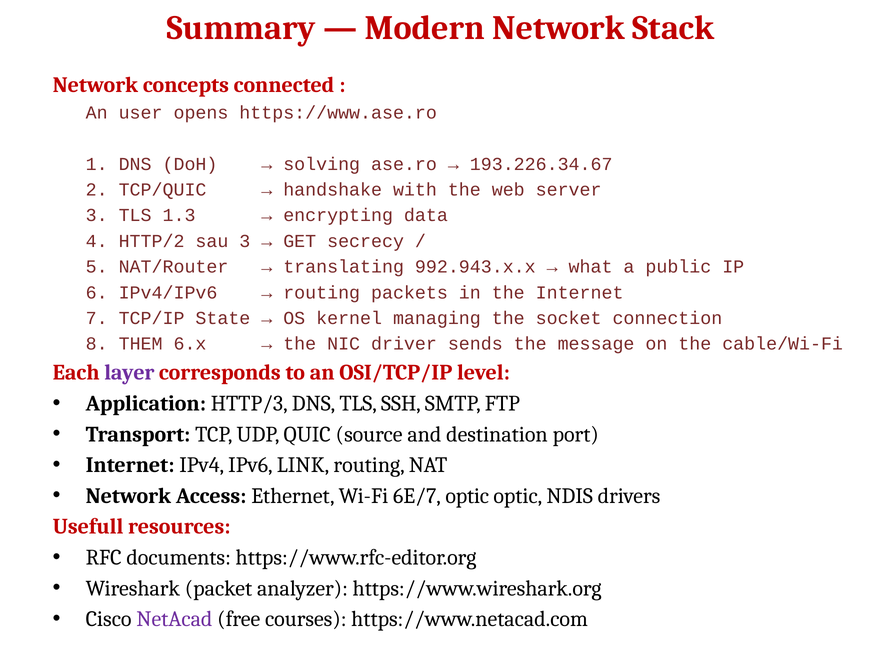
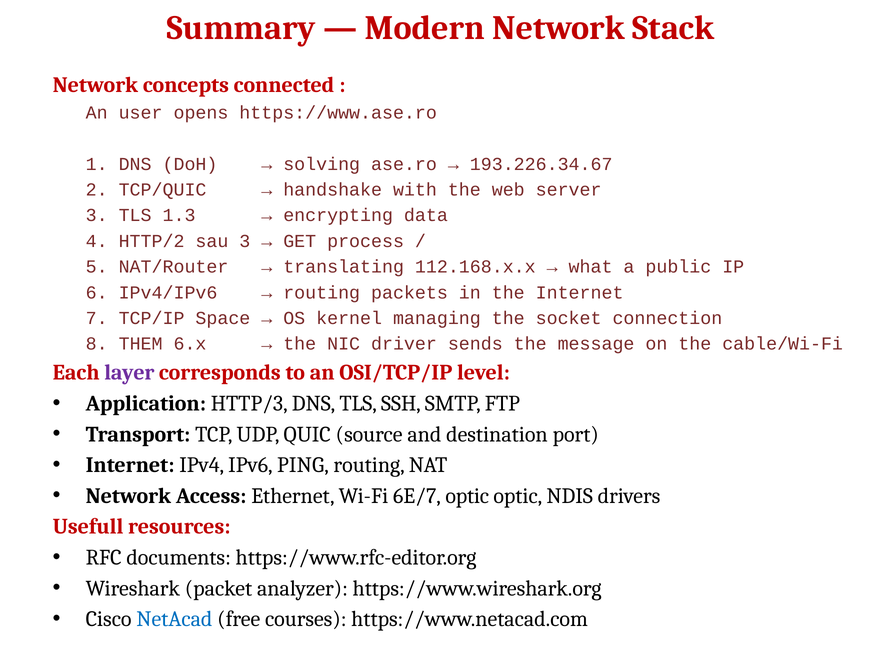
secrecy: secrecy -> process (366, 241)
992.943.x.x: 992.943.x.x -> 112.168.x.x (475, 266)
State: State -> Space (223, 318)
LINK: LINK -> PING (303, 465)
NetAcad colour: purple -> blue (174, 618)
